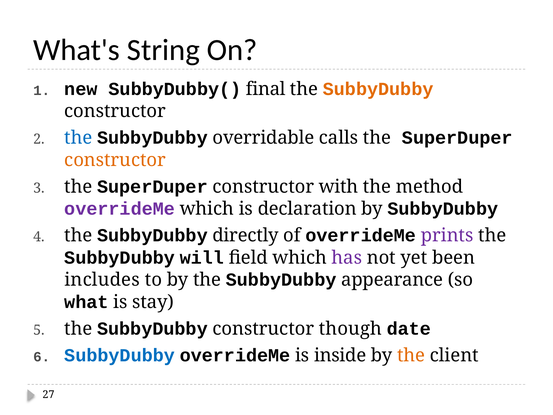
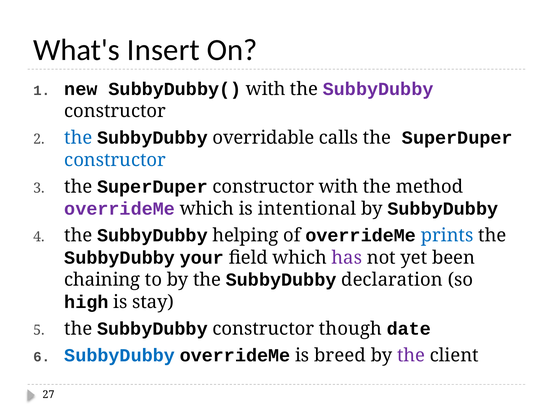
String: String -> Insert (163, 50)
SubbyDubby( final: final -> with (266, 89)
SubbyDubby colour: orange -> purple (378, 89)
constructor colour: orange -> blue (115, 160)
declaration: declaration -> intentional (307, 209)
directly: directly -> helping (245, 235)
prints colour: purple -> blue (447, 235)
will: will -> your (202, 258)
includes: includes -> chaining (102, 280)
appearance: appearance -> declaration (392, 280)
what: what -> high (86, 302)
inside: inside -> breed (340, 355)
the colour: orange -> purple (411, 355)
